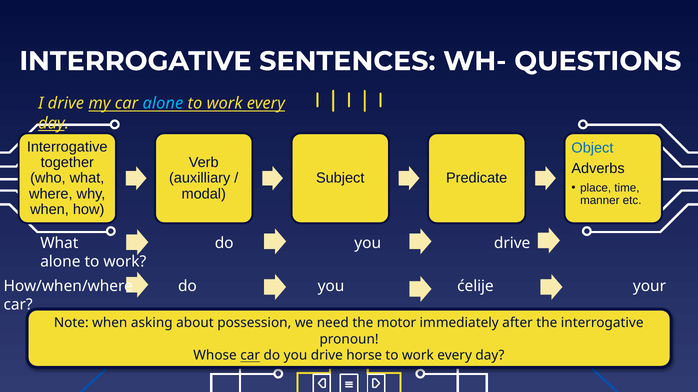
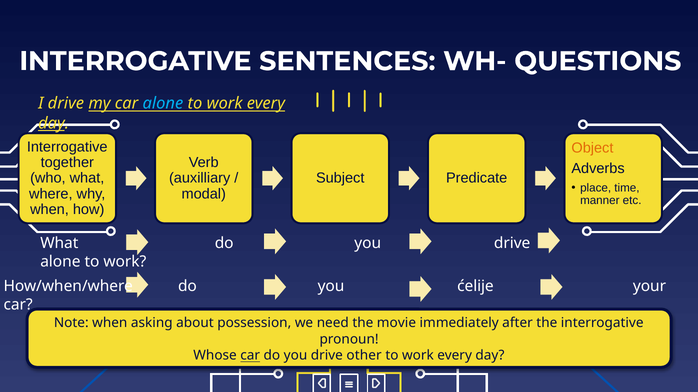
Object colour: blue -> orange (592, 148)
motor: motor -> movie (396, 323)
horse: horse -> other (364, 356)
